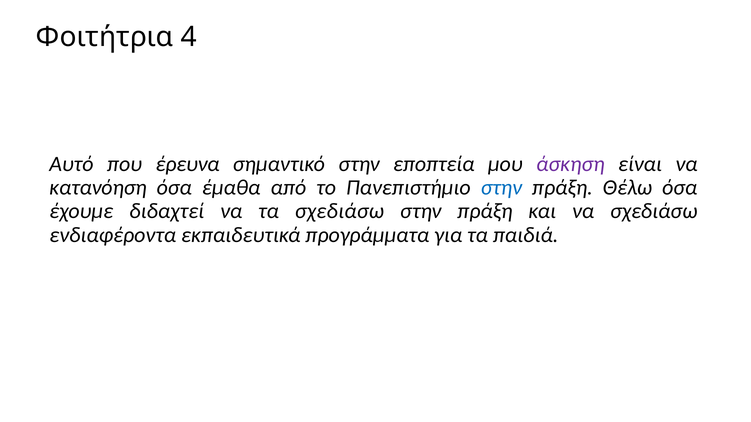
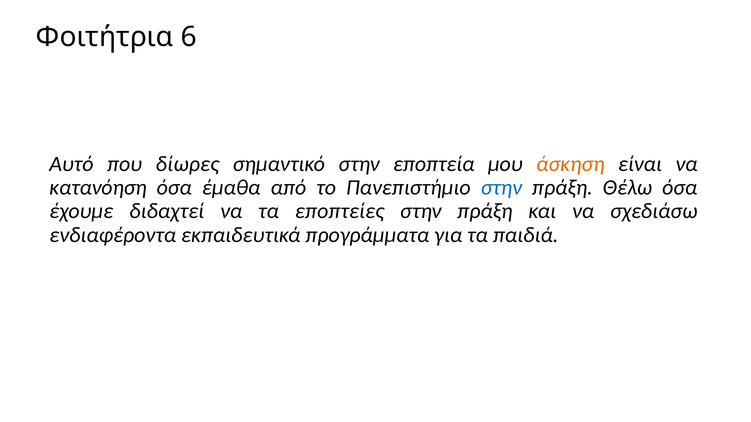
4: 4 -> 6 (189, 37)
έρευνα: έρευνα -> δίωρες (187, 164)
άσκηση colour: purple -> orange (570, 164)
τα σχεδιάσω: σχεδιάσω -> εποπτείες (340, 211)
